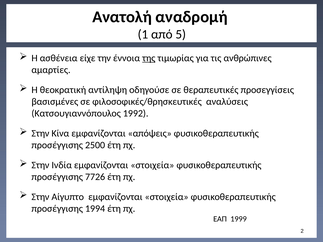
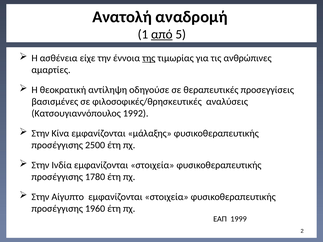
από underline: none -> present (162, 34)
απόψεις: απόψεις -> μάλαξης (150, 133)
7726: 7726 -> 1780 (95, 177)
1994: 1994 -> 1960 (95, 209)
